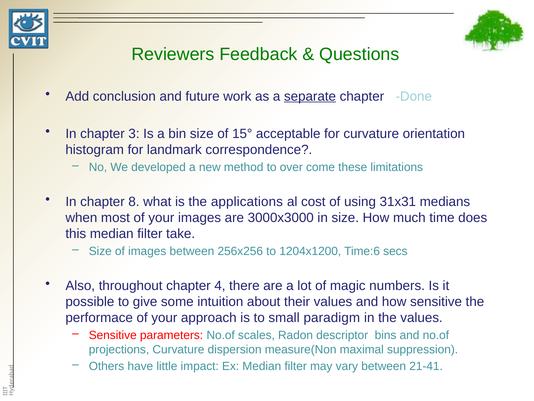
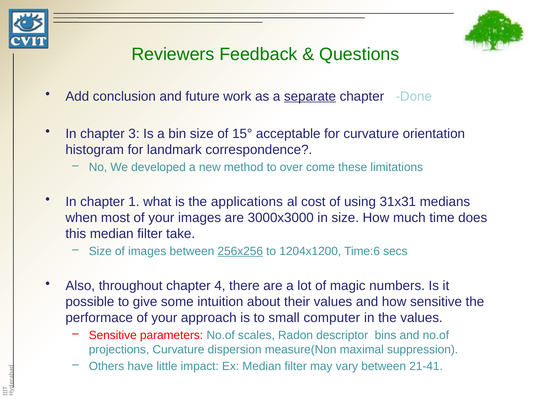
8: 8 -> 1 (134, 201)
256x256 underline: none -> present (240, 251)
paradigm: paradigm -> computer (332, 317)
